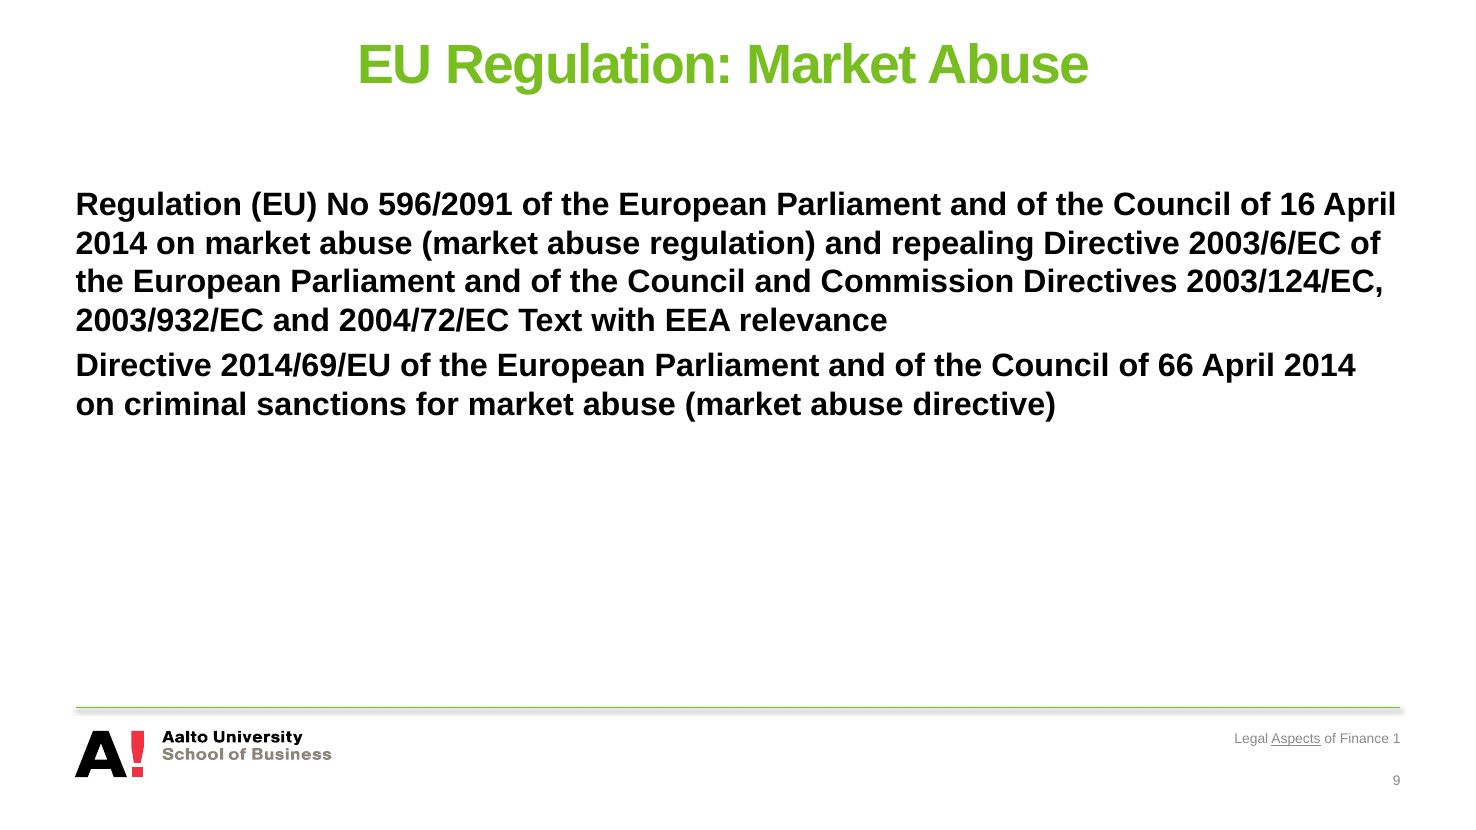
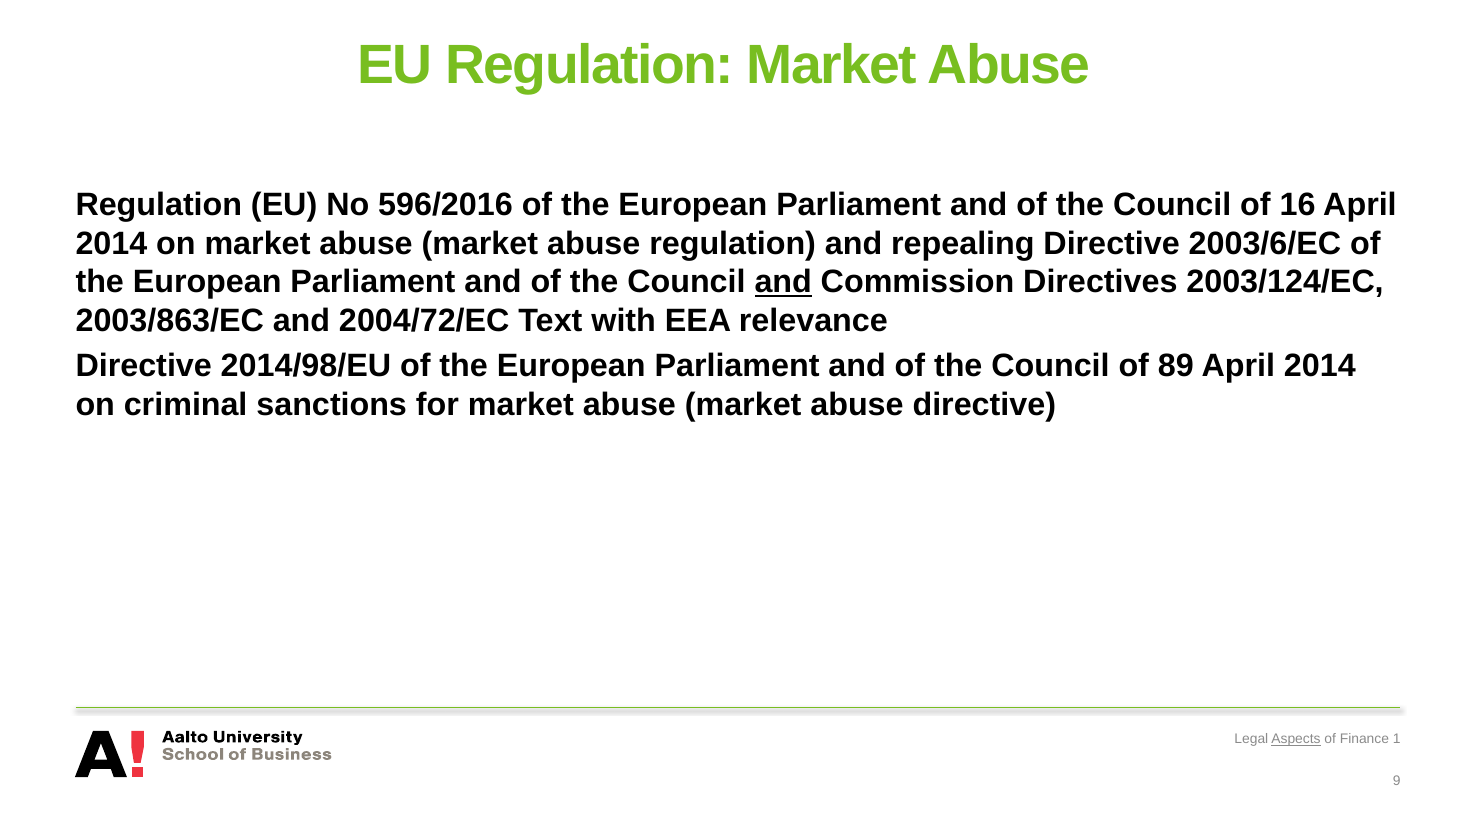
596/2091: 596/2091 -> 596/2016 (445, 205)
and underline: none -> present (783, 282)
2003/932/EC: 2003/932/EC -> 2003/863/EC (170, 321)
2014/69/EU: 2014/69/EU -> 2014/98/EU (306, 366)
66: 66 -> 89 (1176, 366)
